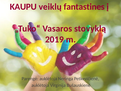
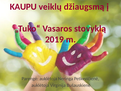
fantastines: fantastines -> džiaugsmą (84, 7)
